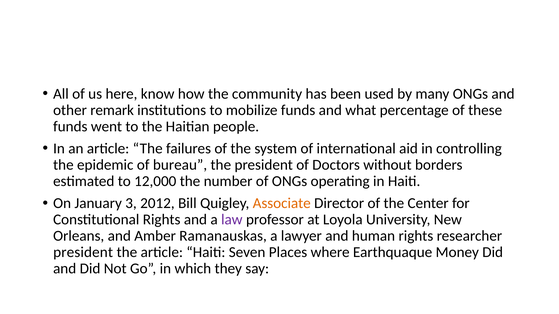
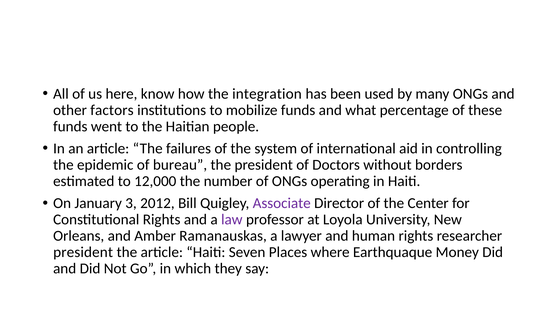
community: community -> integration (267, 94)
remark: remark -> factors (112, 110)
Associate colour: orange -> purple (282, 204)
